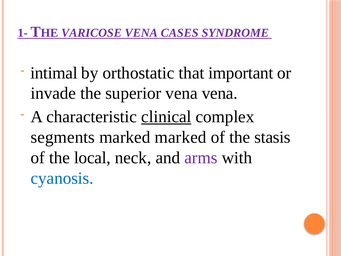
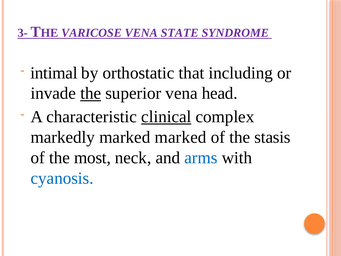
1-: 1- -> 3- (23, 33)
CASES: CASES -> STATE (180, 33)
important: important -> including (241, 73)
the underline: none -> present (91, 93)
vena vena: vena -> head (220, 93)
segments: segments -> markedly (63, 137)
local: local -> most (92, 157)
arms colour: purple -> blue (201, 157)
